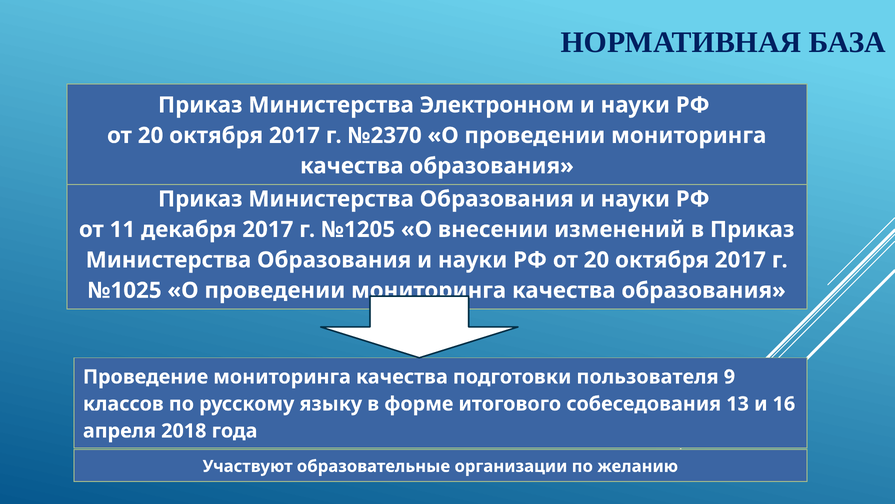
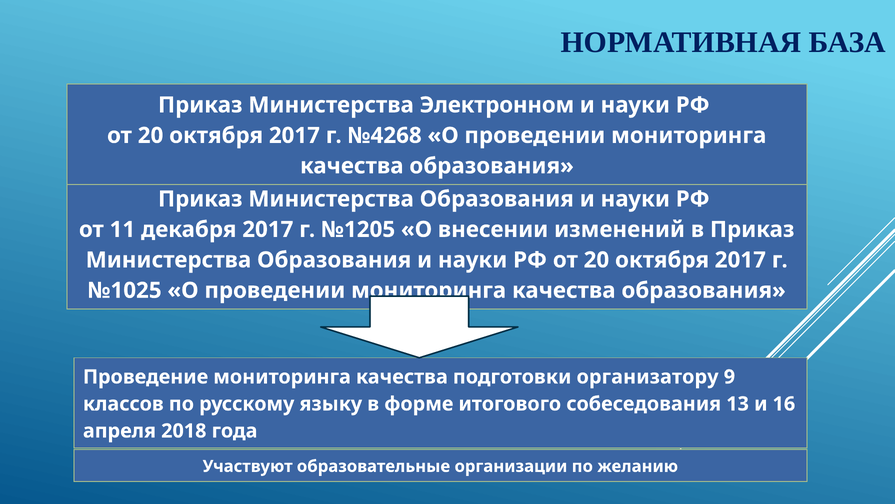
№2370: №2370 -> №4268 (385, 135)
пользователя: пользователя -> организатору (648, 377)
